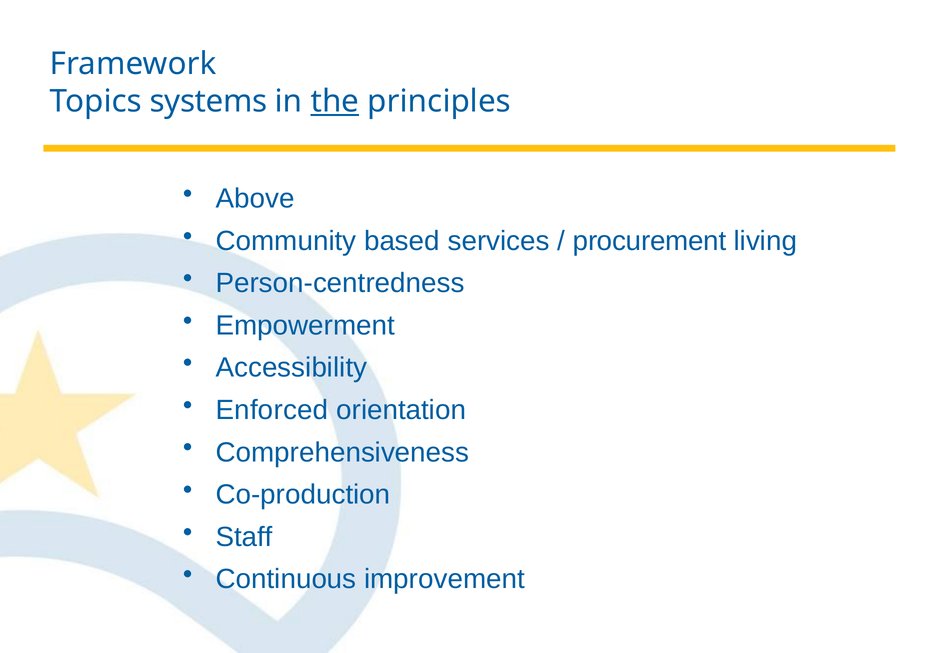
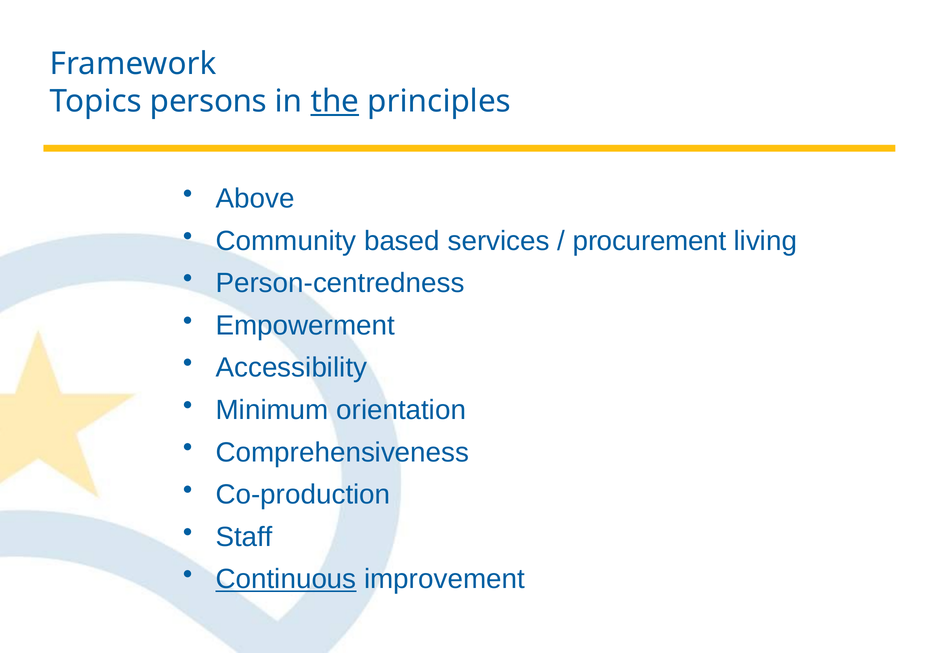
systems: systems -> persons (208, 101)
Enforced: Enforced -> Minimum (272, 410)
Continuous underline: none -> present (286, 580)
